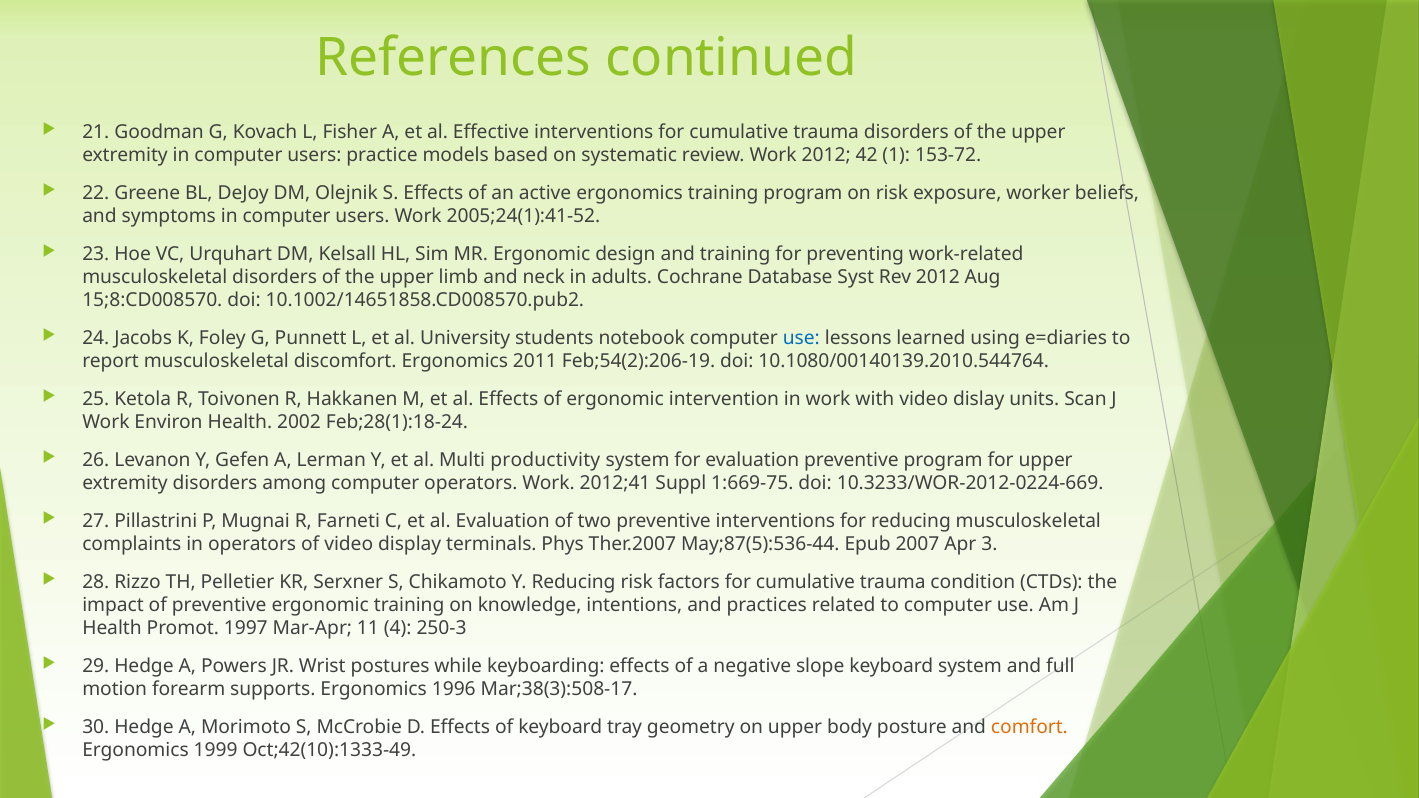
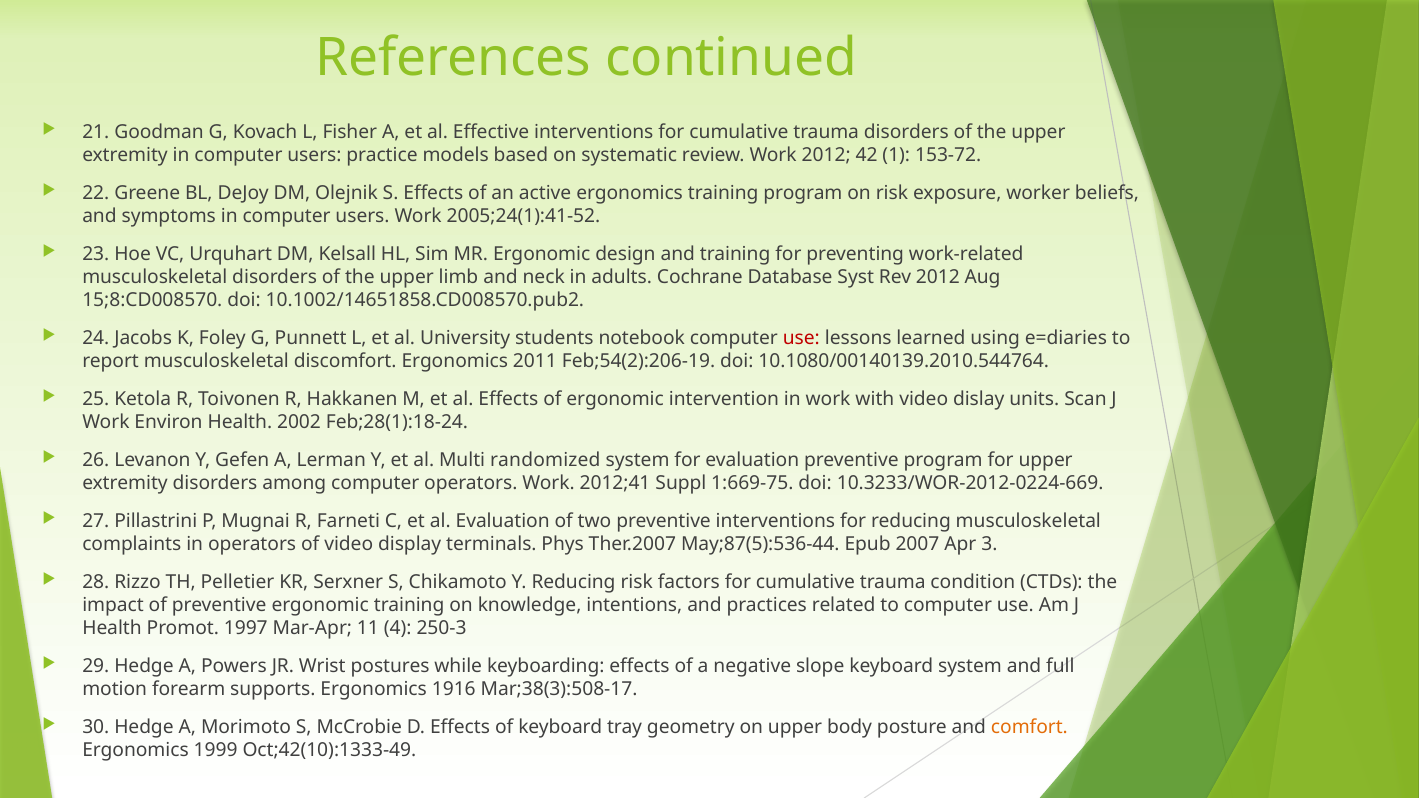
use colour: blue -> red (801, 338)
productivity: productivity -> randomized (545, 460)
1996: 1996 -> 1916 (454, 689)
